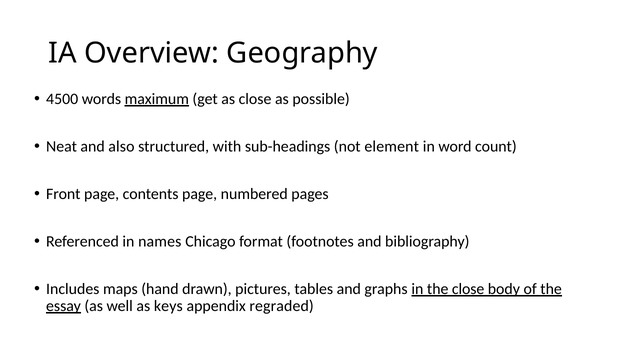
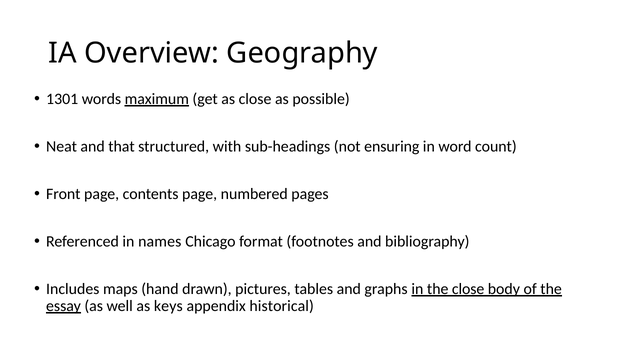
4500: 4500 -> 1301 (62, 99)
also: also -> that (121, 146)
element: element -> ensuring (392, 146)
regraded: regraded -> historical (282, 306)
